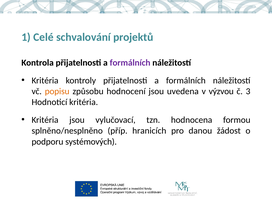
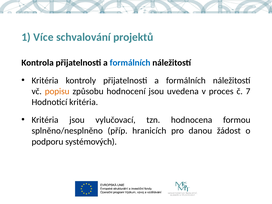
Celé: Celé -> Více (43, 37)
formálních colour: purple -> blue (130, 63)
výzvou: výzvou -> proces (221, 91)
3: 3 -> 7 (248, 91)
